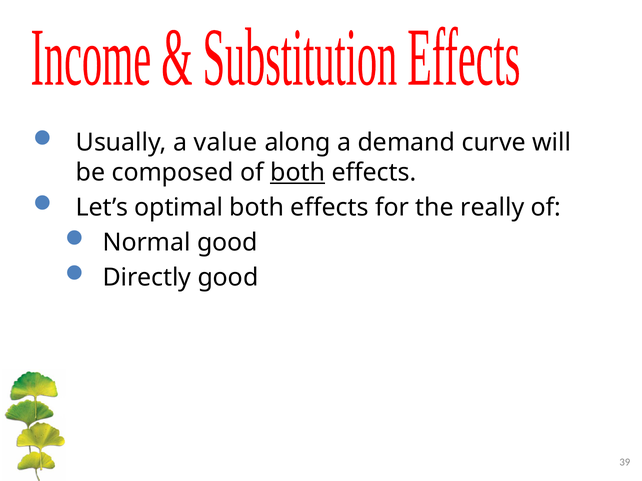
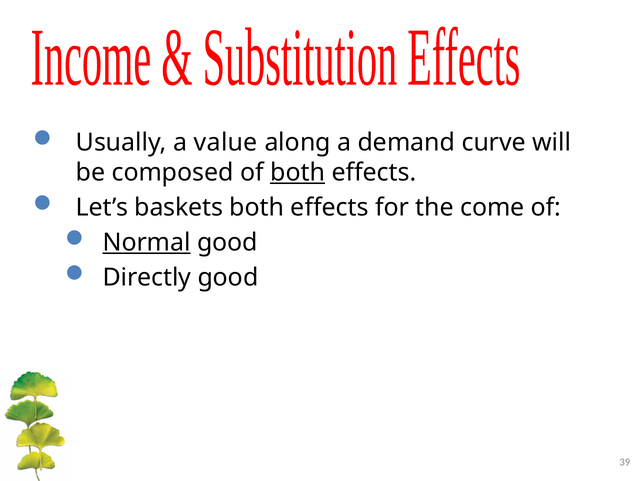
optimal: optimal -> baskets (179, 208)
really: really -> come (492, 208)
Normal underline: none -> present (147, 243)
